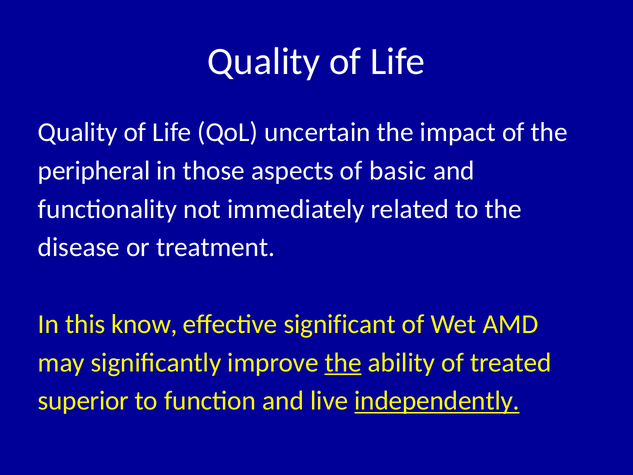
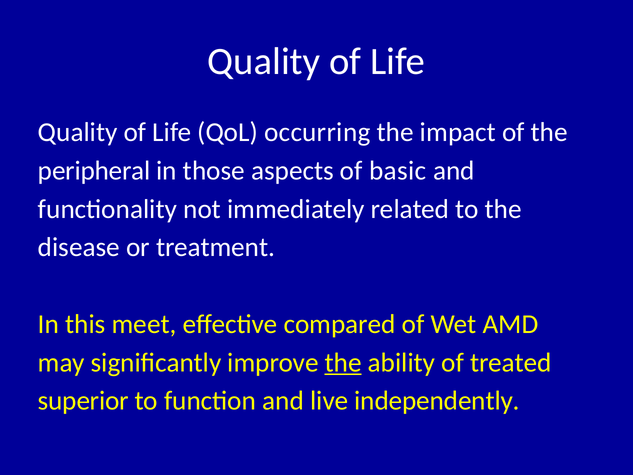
uncertain: uncertain -> occurring (317, 132)
know: know -> meet (144, 324)
significant: significant -> compared (340, 324)
independently underline: present -> none (437, 401)
